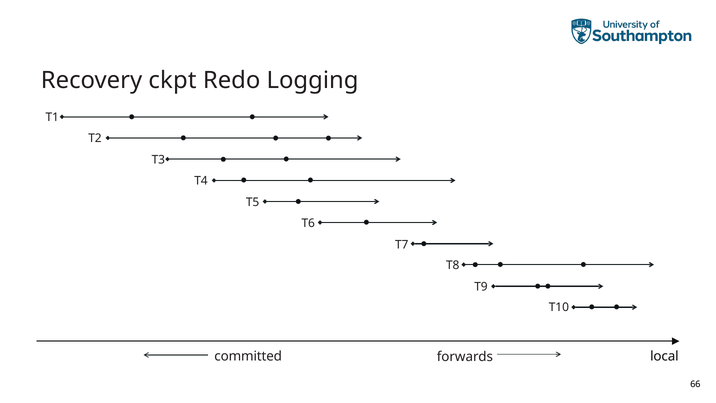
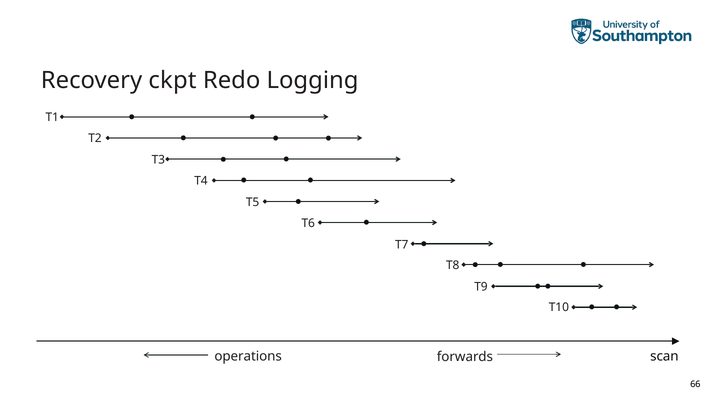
committed: committed -> operations (248, 356)
local: local -> scan (664, 356)
